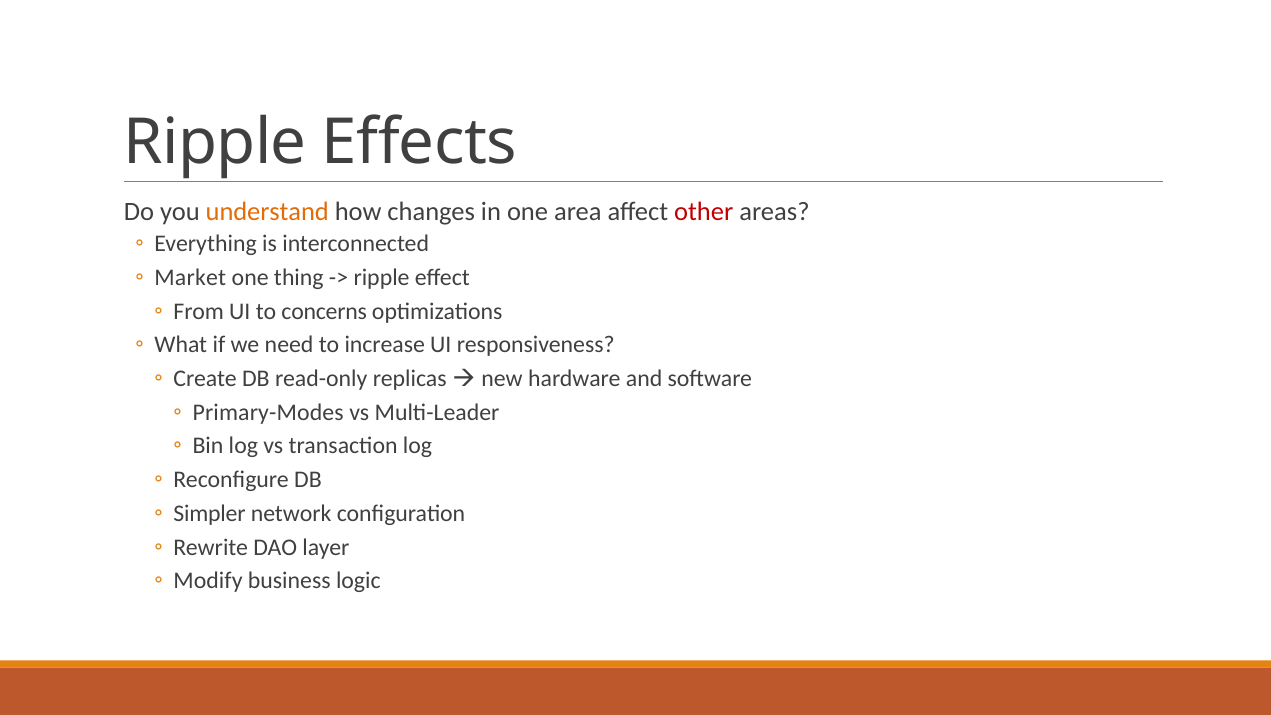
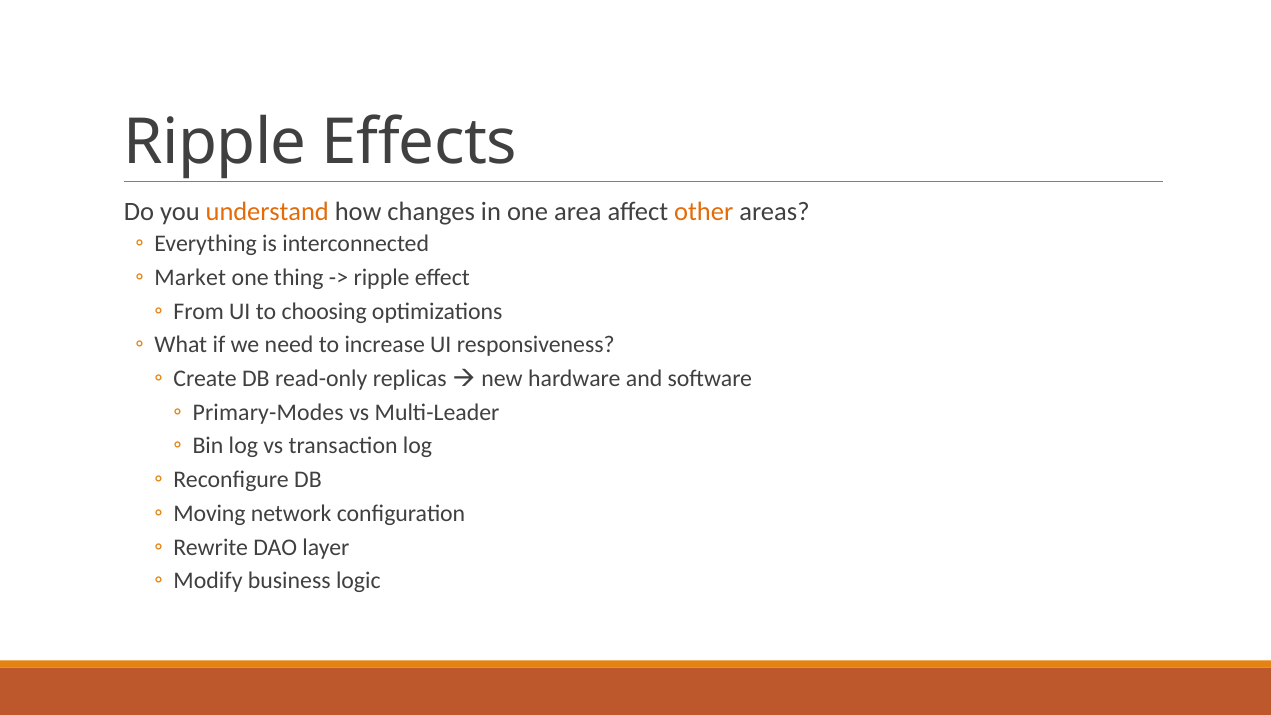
other colour: red -> orange (704, 211)
concerns: concerns -> choosing (324, 311)
Simpler: Simpler -> Moving (209, 513)
